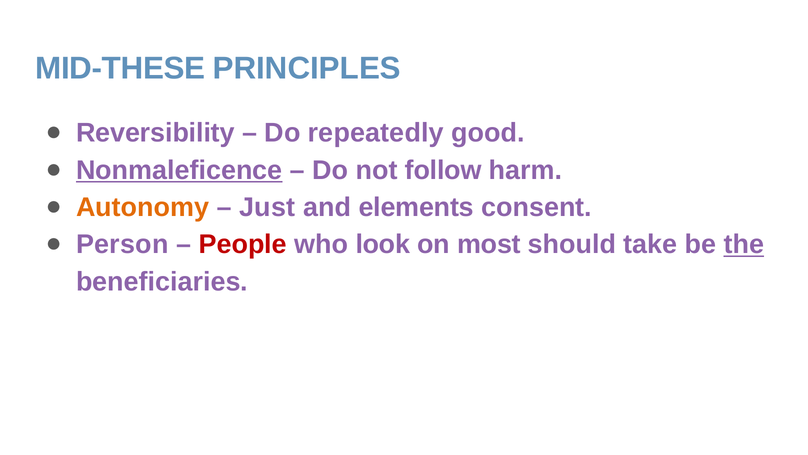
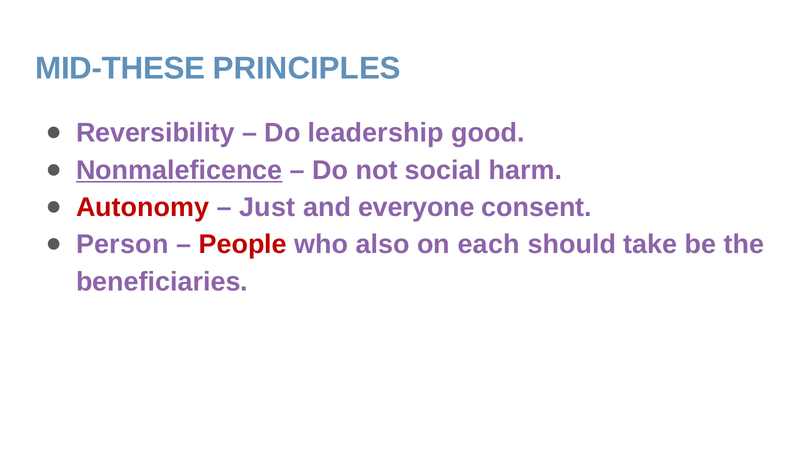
repeatedly: repeatedly -> leadership (376, 133)
follow: follow -> social (443, 170)
Autonomy colour: orange -> red (143, 207)
elements: elements -> everyone (416, 207)
look: look -> also (383, 244)
most: most -> each (489, 244)
the underline: present -> none (744, 244)
